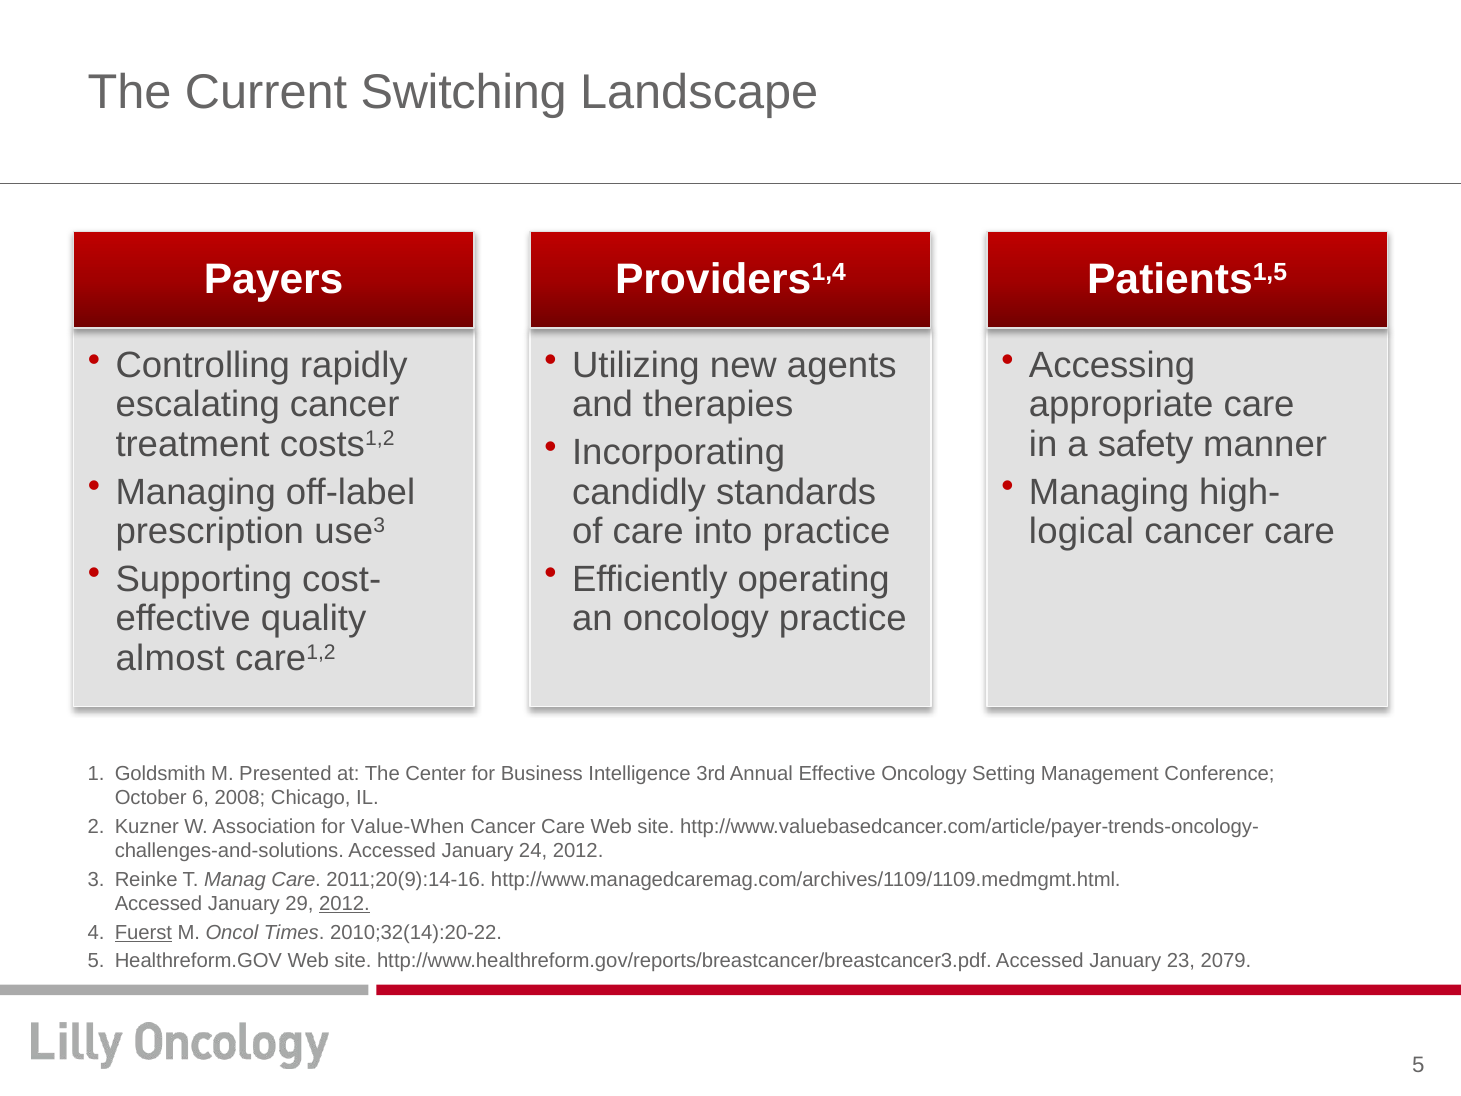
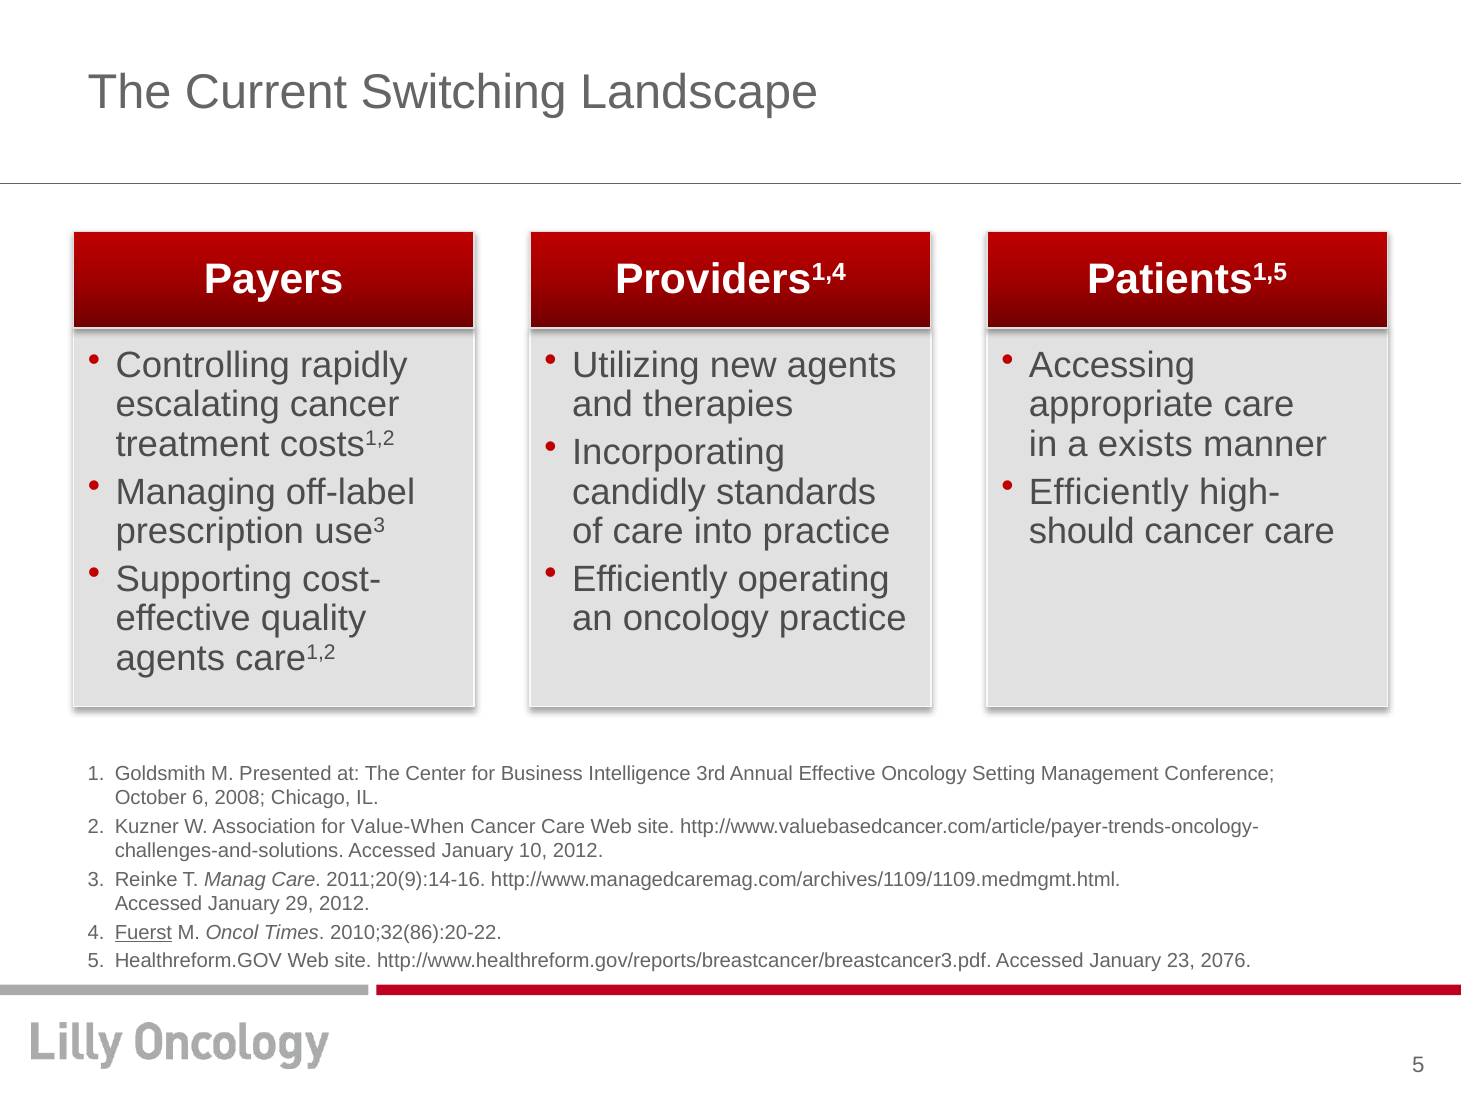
safety: safety -> exists (1145, 444)
Managing: Managing -> Efficiently (1109, 492)
logical: logical -> should (1082, 531)
almost: almost -> agents (170, 658)
24: 24 -> 10 (533, 851)
2012 underline: present -> none (344, 904)
2010;32(14):20-22: 2010;32(14):20-22 -> 2010;32(86):20-22 (416, 932)
2079: 2079 -> 2076 (1226, 961)
